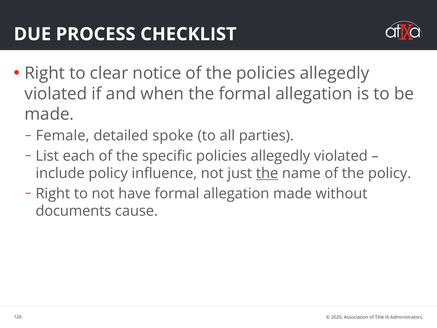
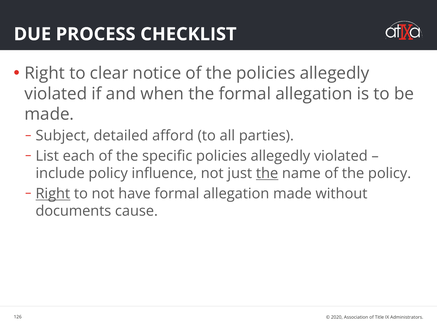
Female: Female -> Subject (63, 136)
spoke: spoke -> afford (173, 136)
Right underline: none -> present (53, 194)
